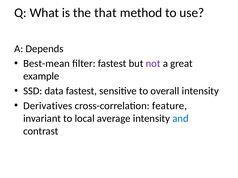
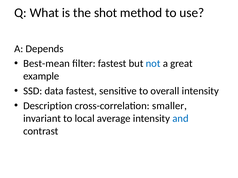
that: that -> shot (106, 13)
not colour: purple -> blue (153, 64)
Derivatives: Derivatives -> Description (48, 106)
feature: feature -> smaller (170, 106)
